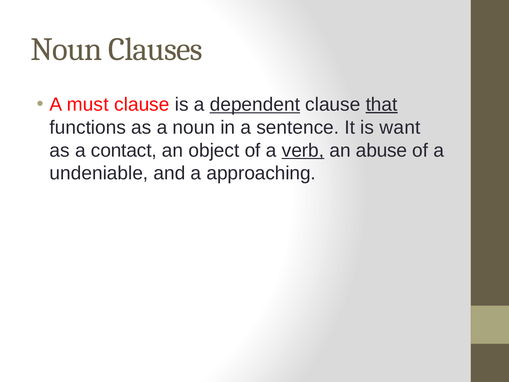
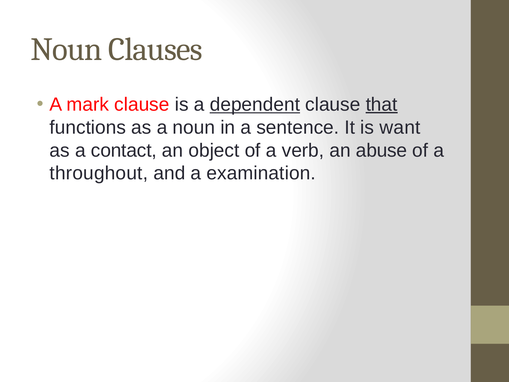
must: must -> mark (88, 104)
verb underline: present -> none (303, 150)
undeniable: undeniable -> throughout (99, 173)
approaching: approaching -> examination (261, 173)
